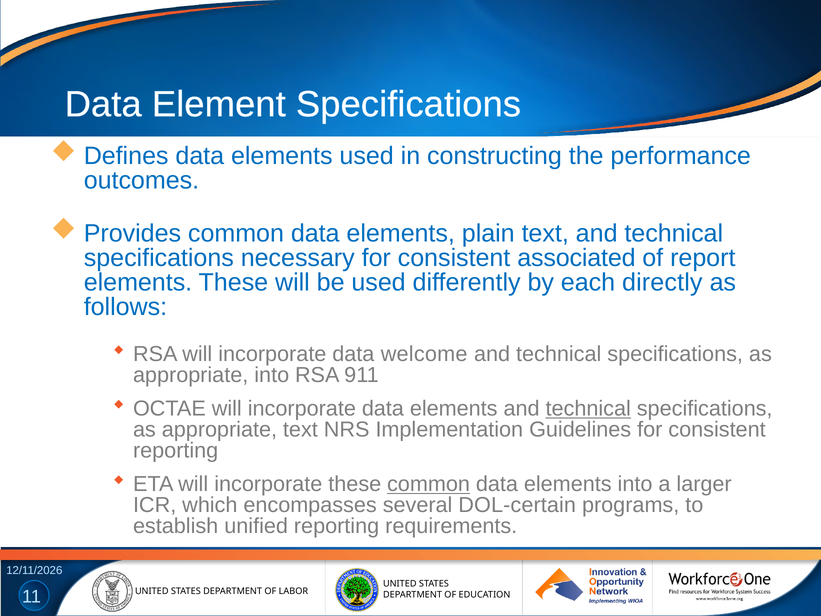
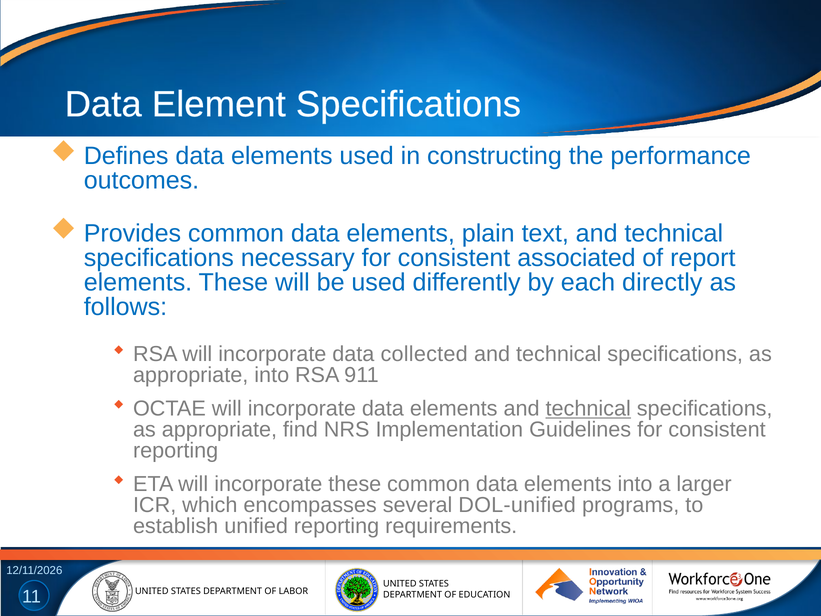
welcome: welcome -> collected (424, 354)
appropriate text: text -> find (300, 430)
common underline: present -> none (429, 484)
DOL-certain: DOL-certain -> DOL-unified (517, 505)
